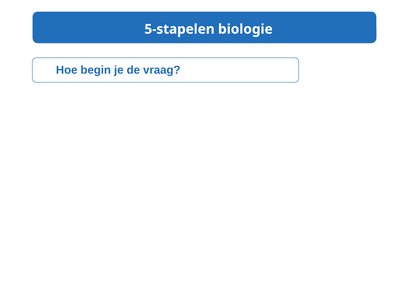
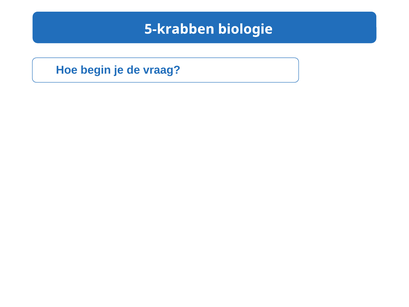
5-stapelen: 5-stapelen -> 5-krabben (179, 29)
